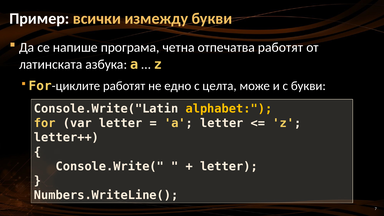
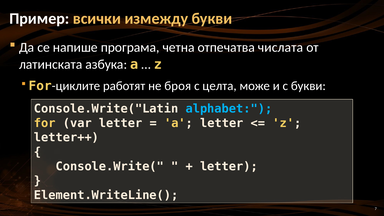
отпечатва работят: работят -> числата (281, 47)
едно: едно -> броя (178, 86)
alphabet colour: yellow -> light blue (229, 109)
Numbers.WriteLine(: Numbers.WriteLine( -> Element.WriteLine( (106, 195)
